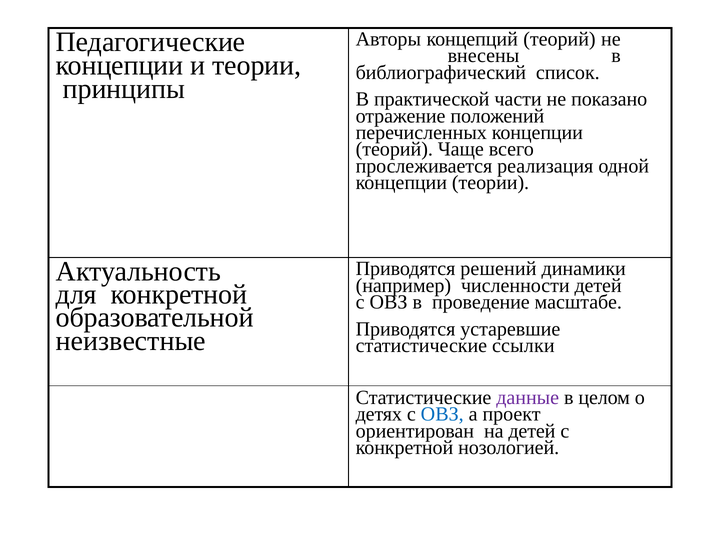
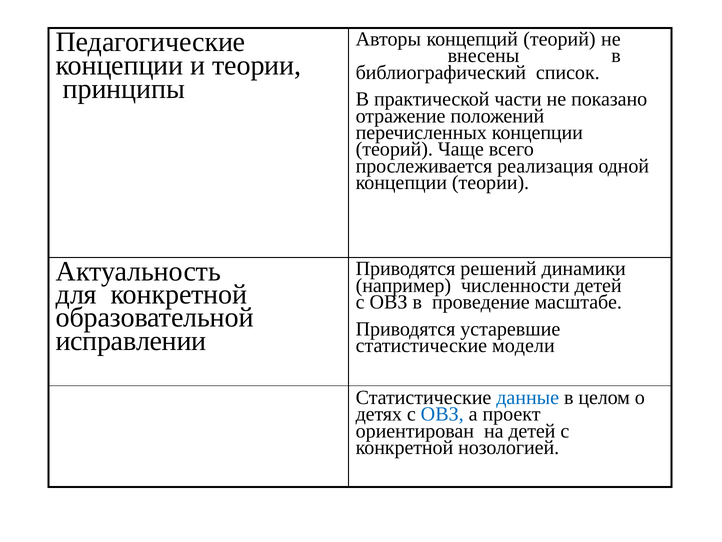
неизвестные: неизвестные -> исправлении (131, 340)
ссылки: ссылки -> модели (523, 345)
данные colour: purple -> blue (528, 397)
